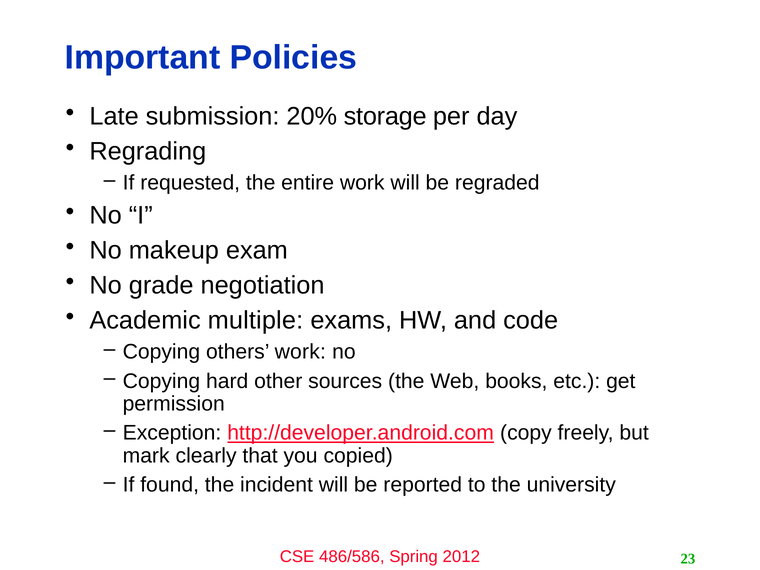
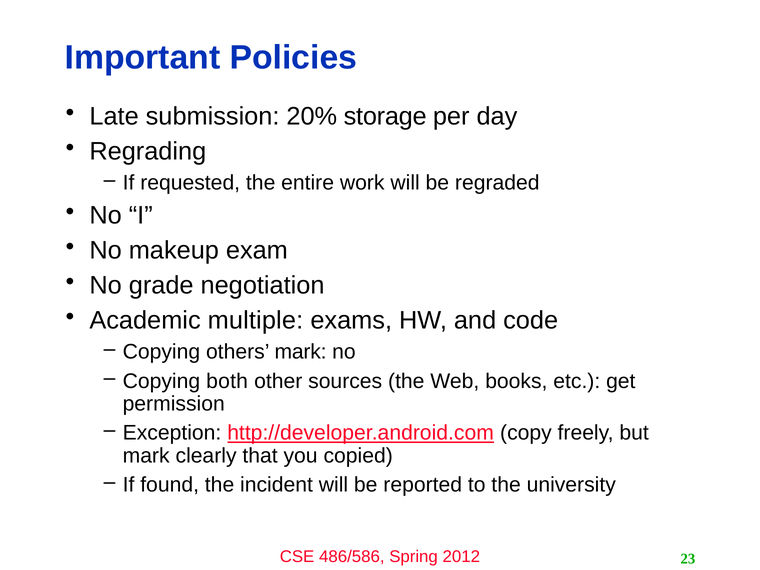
others work: work -> mark (301, 352)
hard: hard -> both (227, 381)
